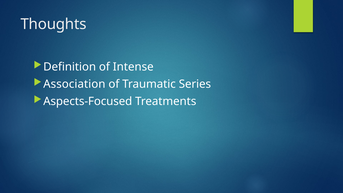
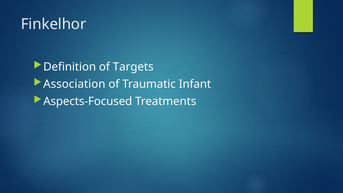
Thoughts: Thoughts -> Finkelhor (53, 24)
Intense: Intense -> Targets (133, 67)
Series: Series -> Infant (195, 84)
